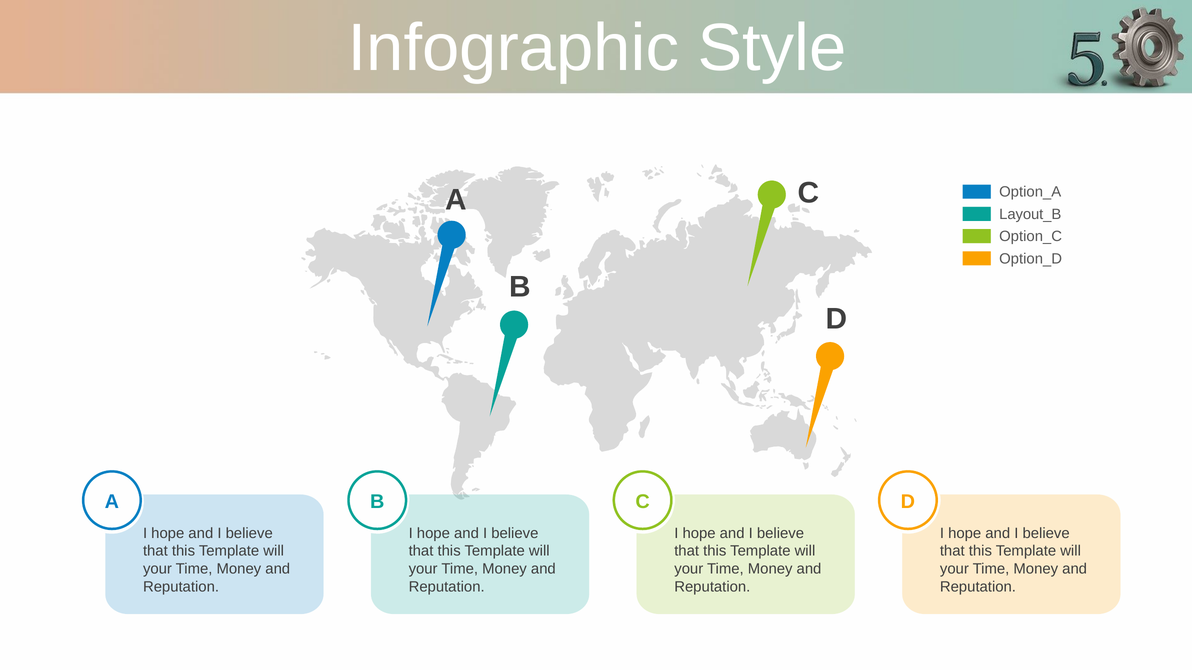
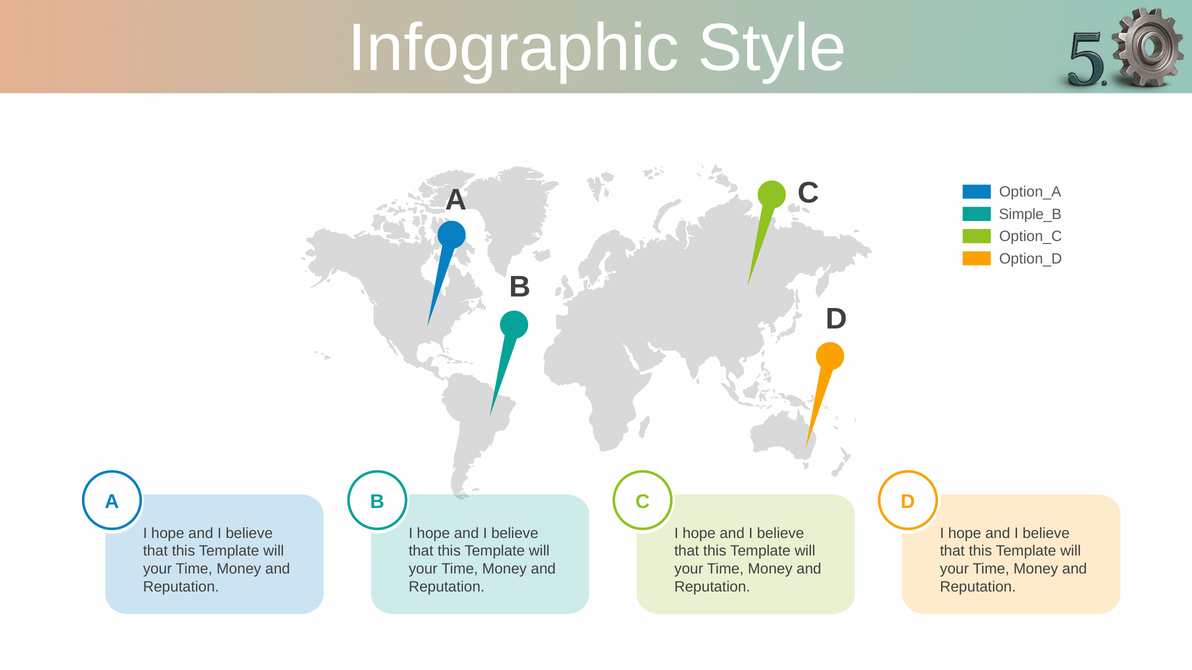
Layout_B: Layout_B -> Simple_B (1030, 214)
